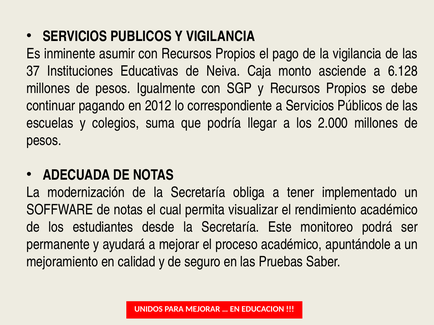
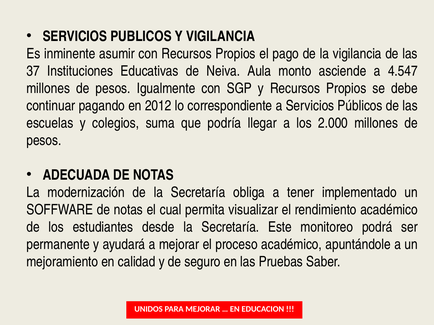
Caja: Caja -> Aula (259, 71)
6.128: 6.128 -> 4.547 (403, 71)
